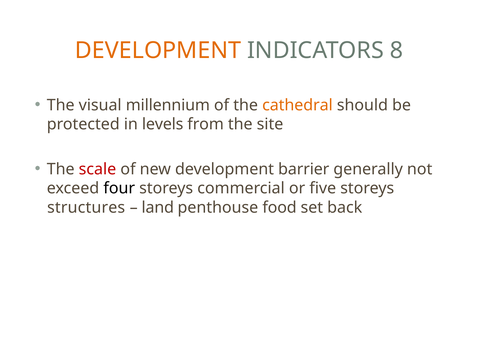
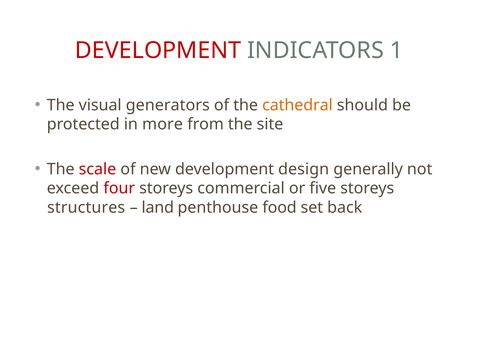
DEVELOPMENT colour: orange -> red (158, 50)
8: 8 -> 1 (397, 50)
millennium: millennium -> generators (168, 105)
levels: levels -> more (163, 124)
barrier: barrier -> design (304, 169)
four colour: black -> red (119, 188)
